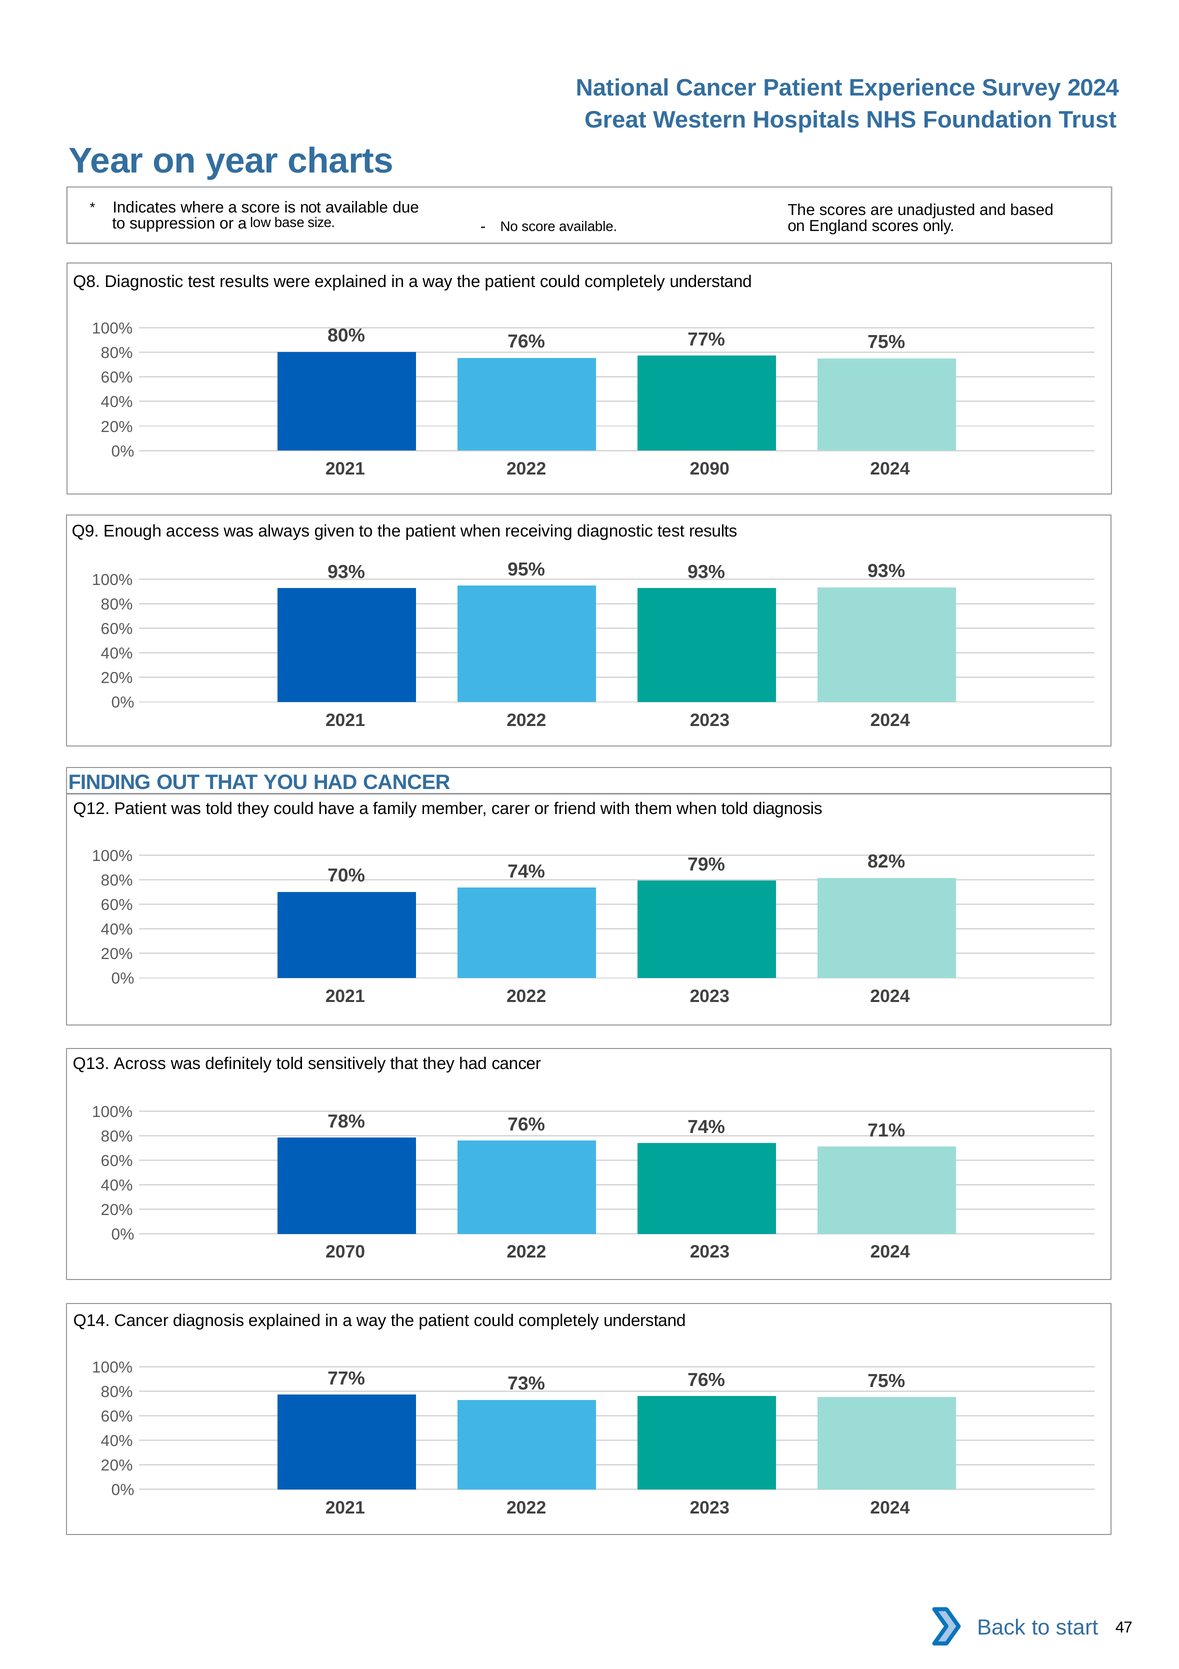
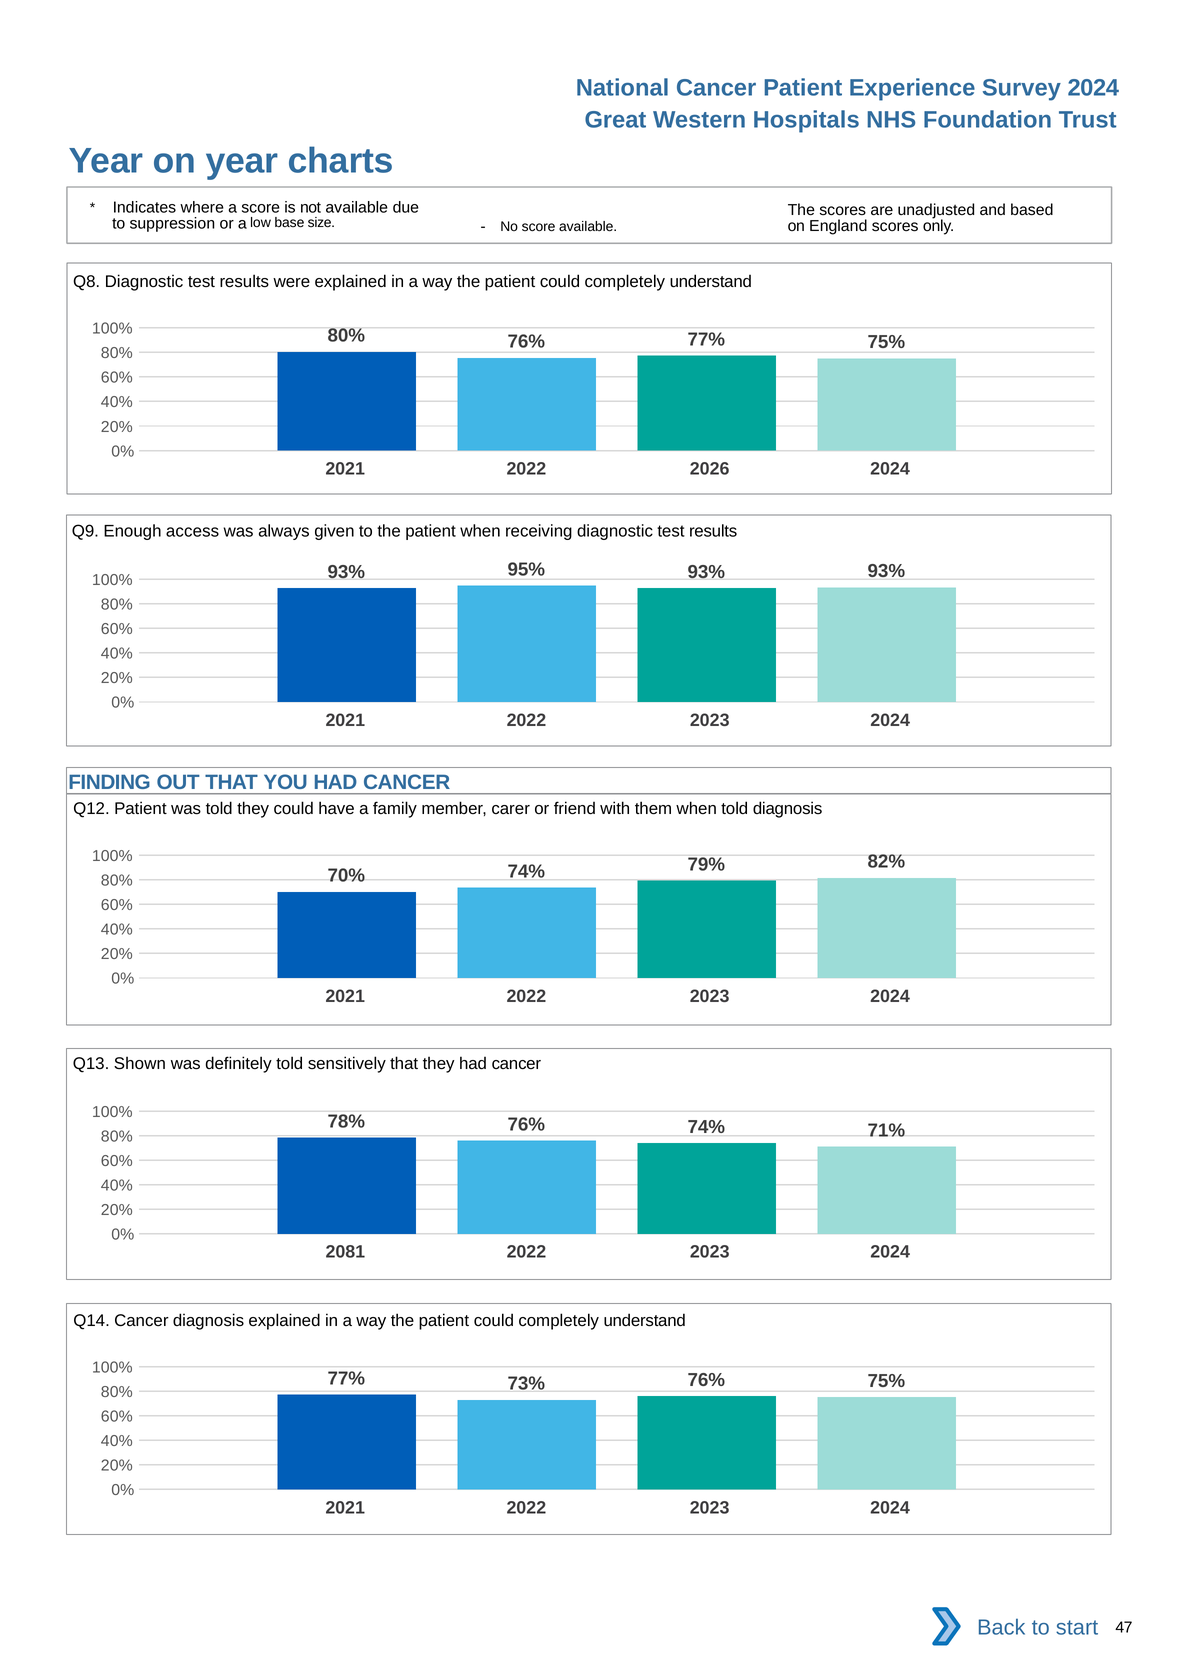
2090: 2090 -> 2026 (710, 469)
Across: Across -> Shown (140, 1063)
2070: 2070 -> 2081 (345, 1251)
